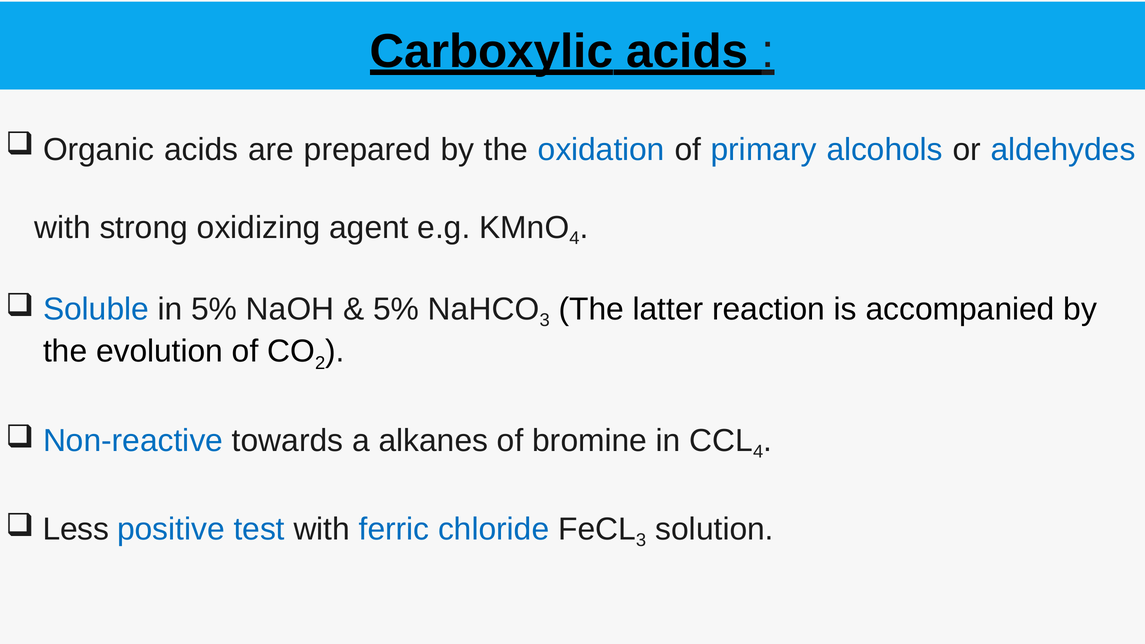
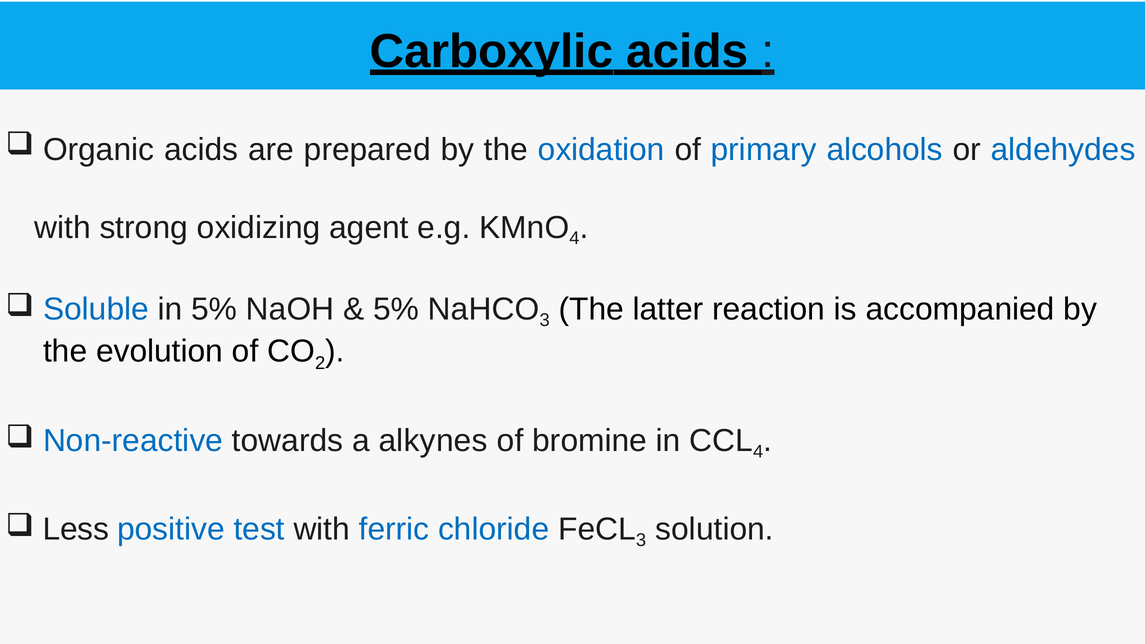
alkanes: alkanes -> alkynes (433, 441)
